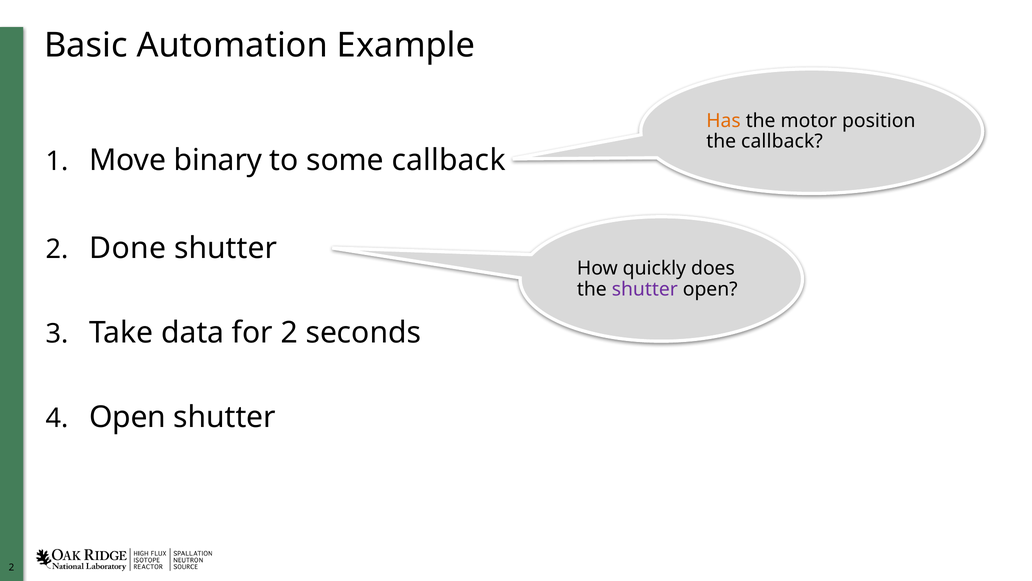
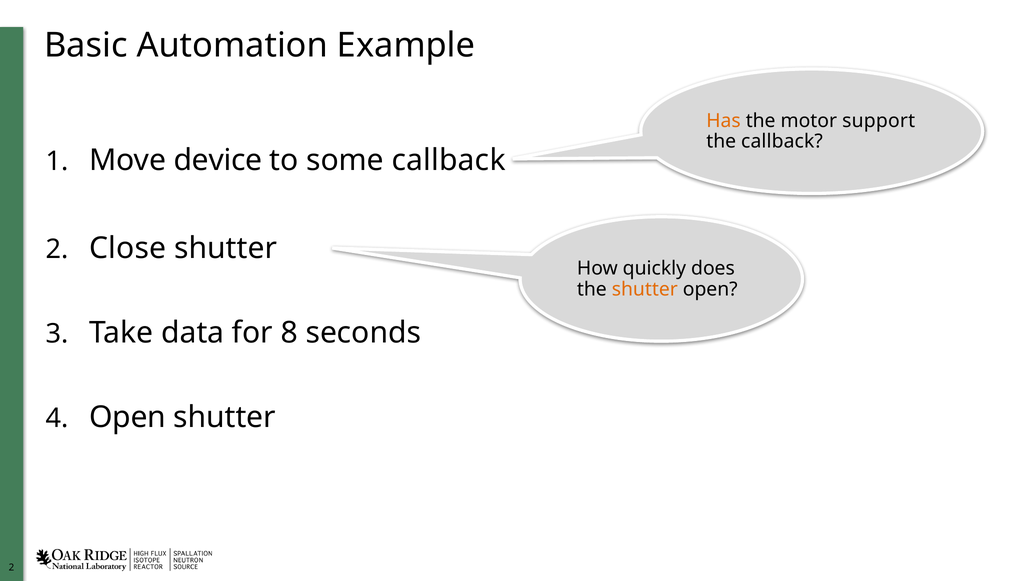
position: position -> support (879, 121)
binary: binary -> device (218, 160)
Done: Done -> Close (128, 248)
shutter colour: purple -> orange (645, 289)
for 2: 2 -> 8 (289, 332)
